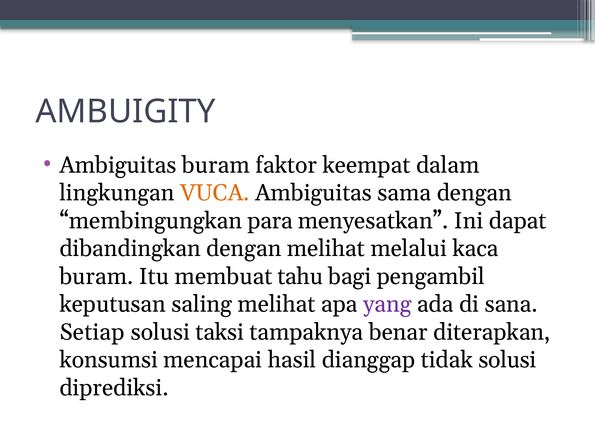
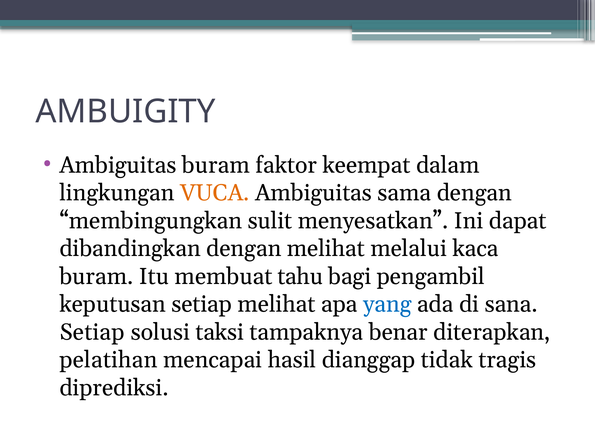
para: para -> sulit (270, 220)
keputusan saling: saling -> setiap (202, 304)
yang colour: purple -> blue (387, 304)
konsumsi: konsumsi -> pelatihan (108, 359)
tidak solusi: solusi -> tragis (507, 359)
